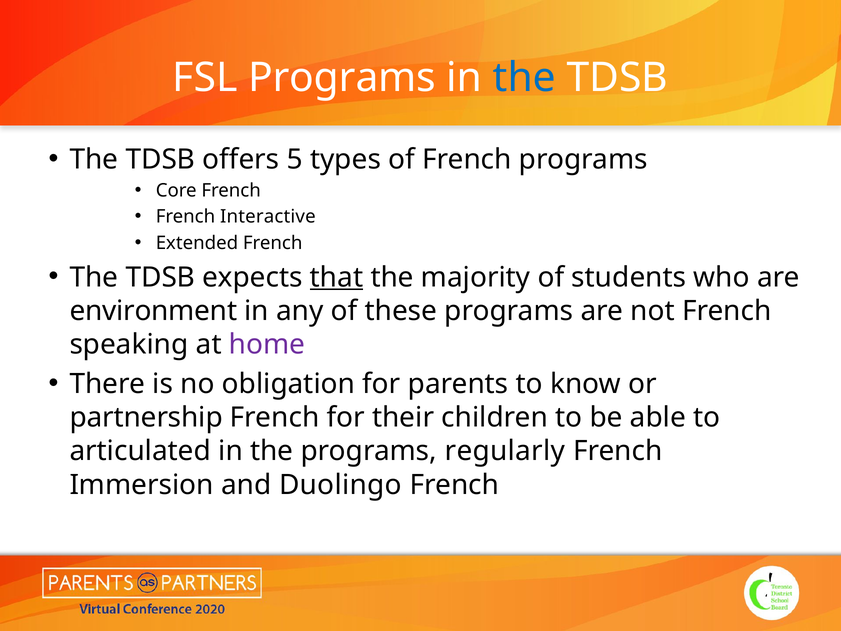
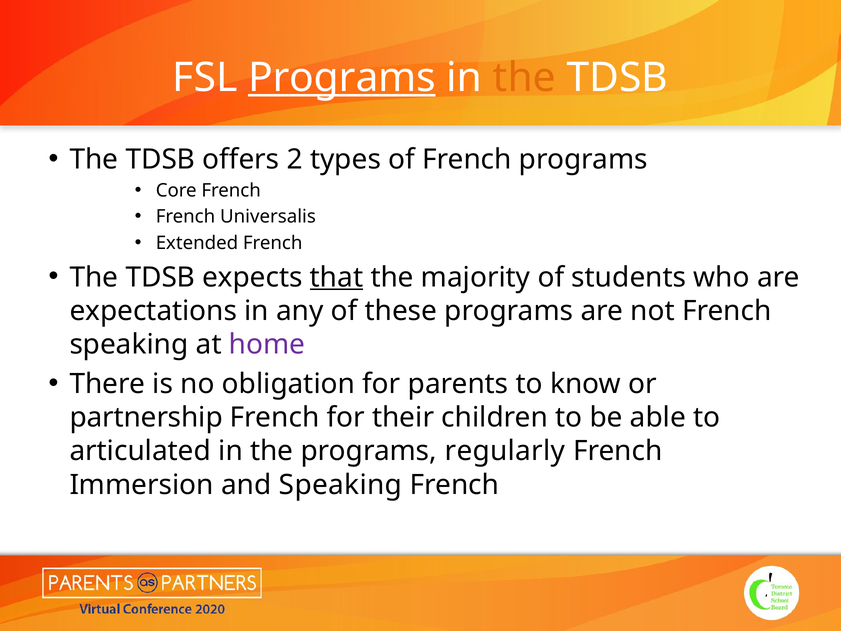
Programs underline: none -> present (342, 78)
the colour: blue -> orange (524, 78)
5: 5 -> 2 (295, 159)
Interactive: Interactive -> Universalis (268, 217)
environment: environment -> expectations (153, 311)
and Duolingo: Duolingo -> Speaking (340, 485)
